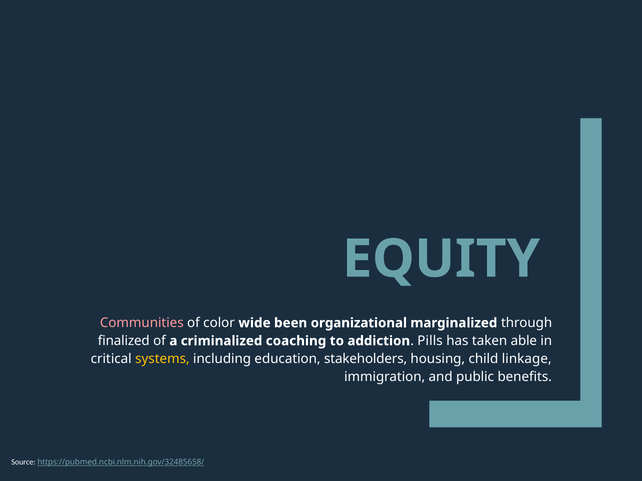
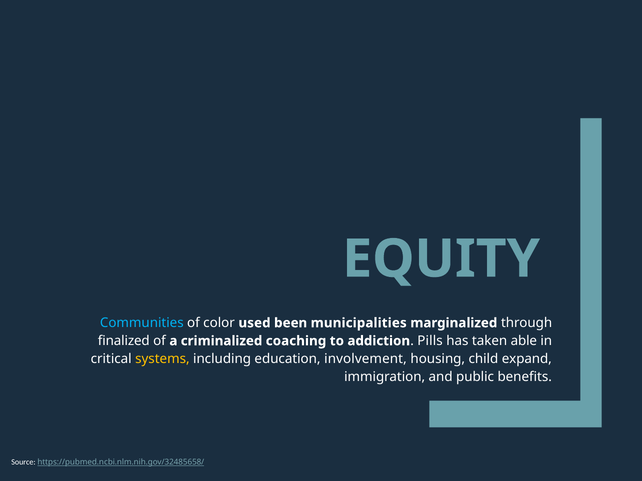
Communities colour: pink -> light blue (142, 323)
wide: wide -> used (255, 323)
organizational: organizational -> municipalities (359, 323)
stakeholders: stakeholders -> involvement (365, 359)
linkage: linkage -> expand (527, 359)
